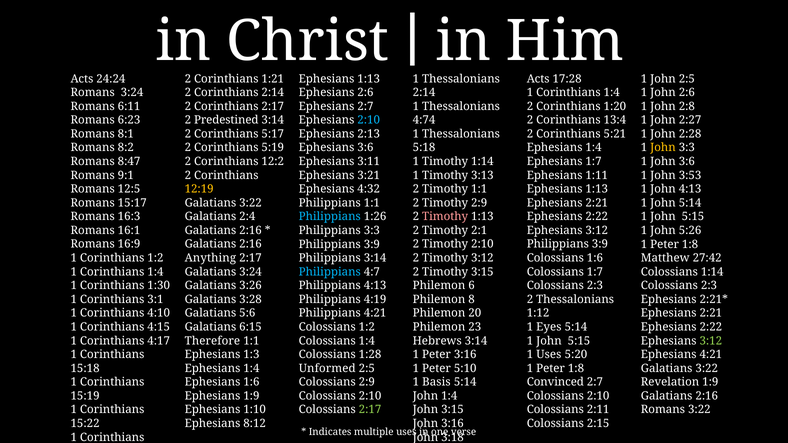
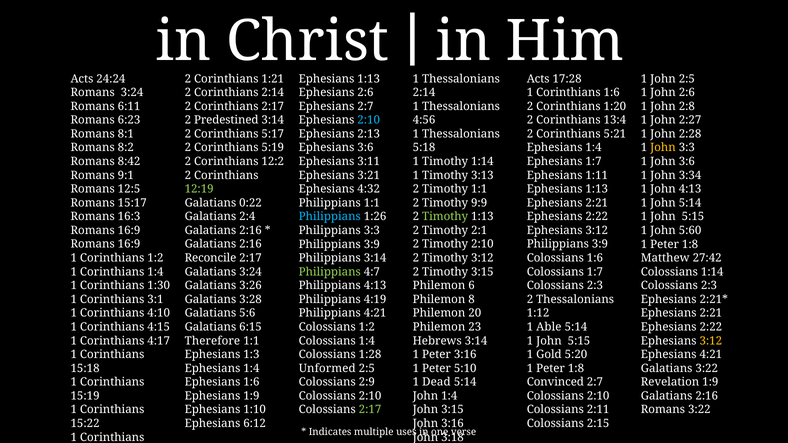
1:4: 1:4 -> 1:6 (612, 93)
4:74: 4:74 -> 4:56 (424, 120)
8:47: 8:47 -> 8:42 (129, 162)
3:53: 3:53 -> 3:34 (690, 175)
12:19 colour: yellow -> light green (199, 189)
3:22: 3:22 -> 0:22 (250, 203)
Timothy 2:9: 2:9 -> 9:9 (479, 203)
Timothy colour: pink -> light green (445, 217)
16:1: 16:1 -> 16:9 (129, 231)
5:26: 5:26 -> 5:60 (690, 231)
Anything: Anything -> Reconcile (210, 258)
Philippians colour: light blue -> light green (330, 272)
Eyes: Eyes -> Able (549, 327)
3:12 colour: light green -> yellow (711, 341)
1 Uses: Uses -> Gold (549, 355)
Basis: Basis -> Dead (436, 382)
8:12: 8:12 -> 6:12 (255, 424)
